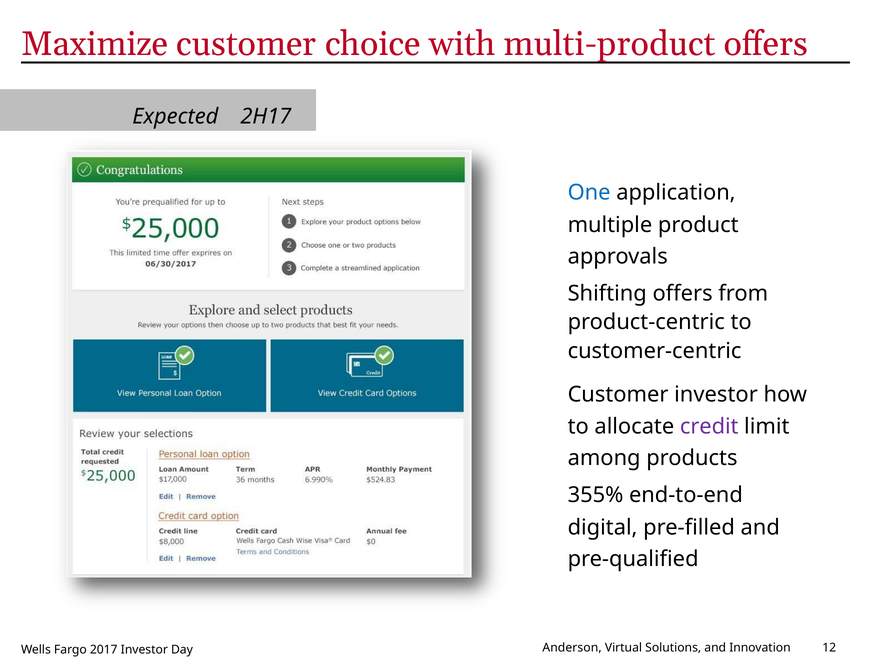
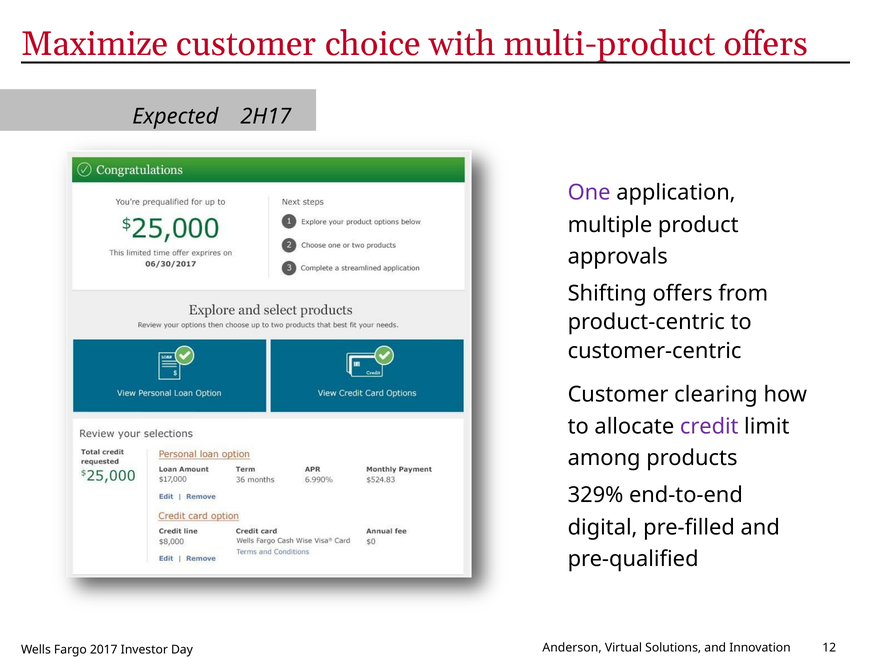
One colour: blue -> purple (589, 193)
Customer investor: investor -> clearing (716, 394)
355%: 355% -> 329% (595, 495)
